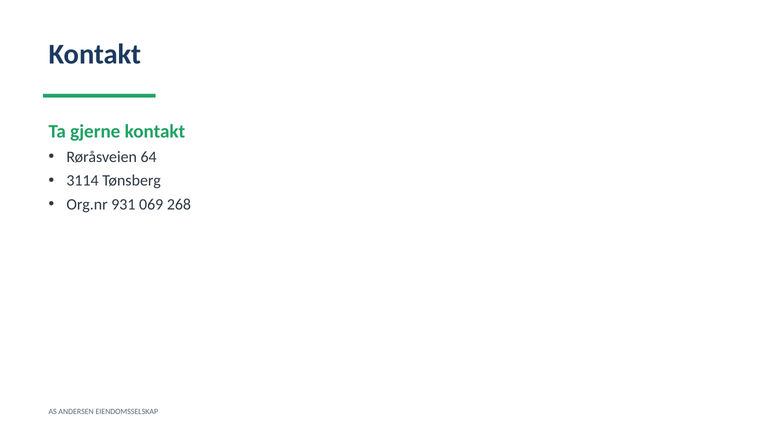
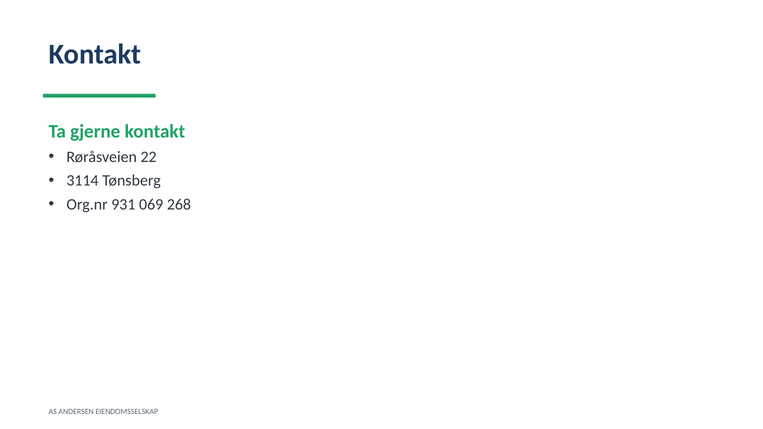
64: 64 -> 22 (149, 157)
